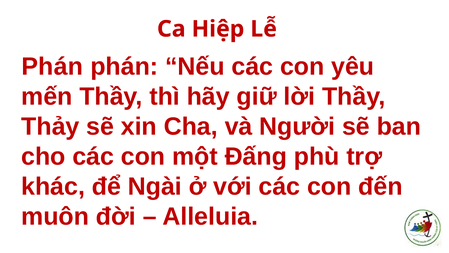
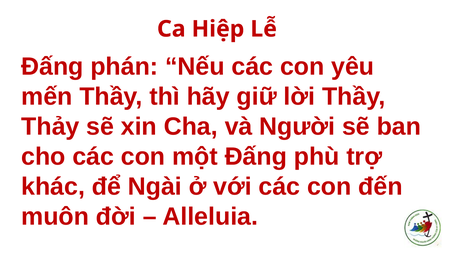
Phán: Phán -> Đấng (52, 67)
